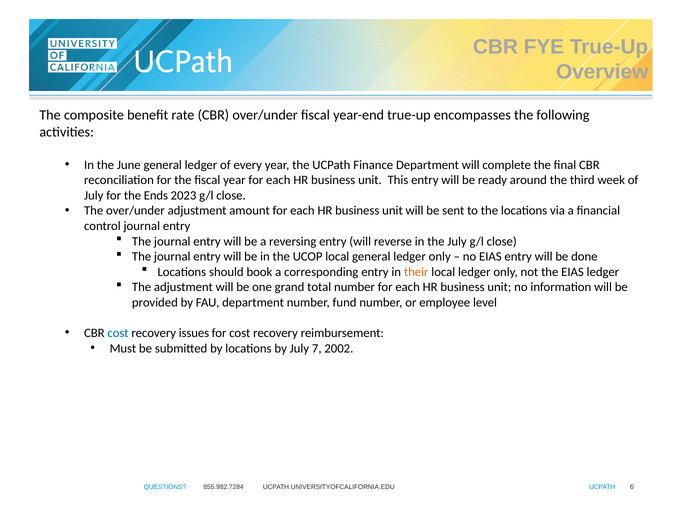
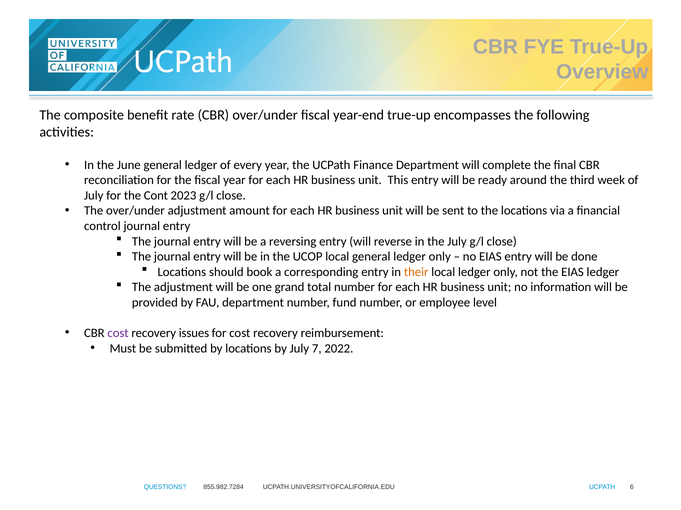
Ends: Ends -> Cont (156, 196)
cost colour: blue -> purple (118, 334)
2002: 2002 -> 2022 (339, 349)
